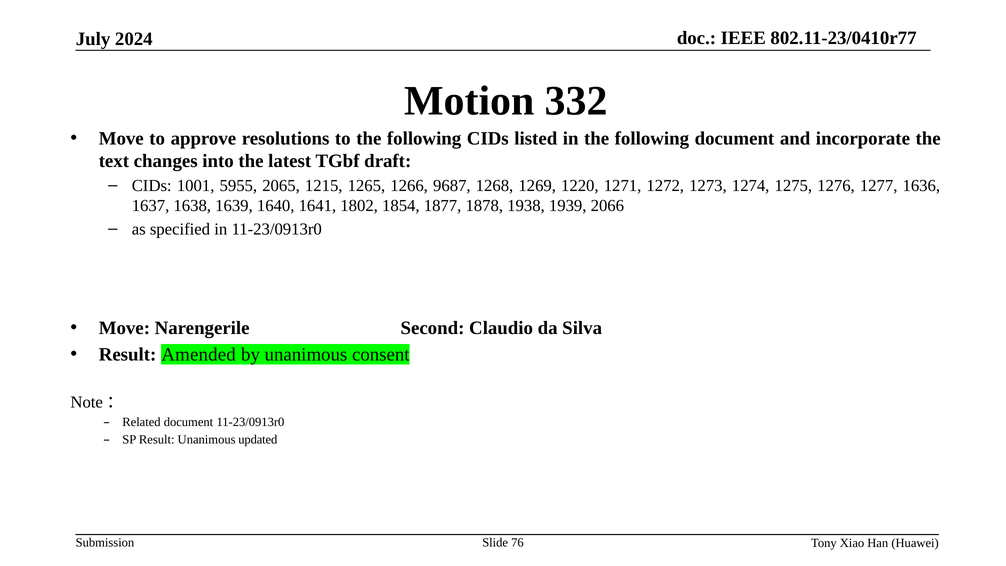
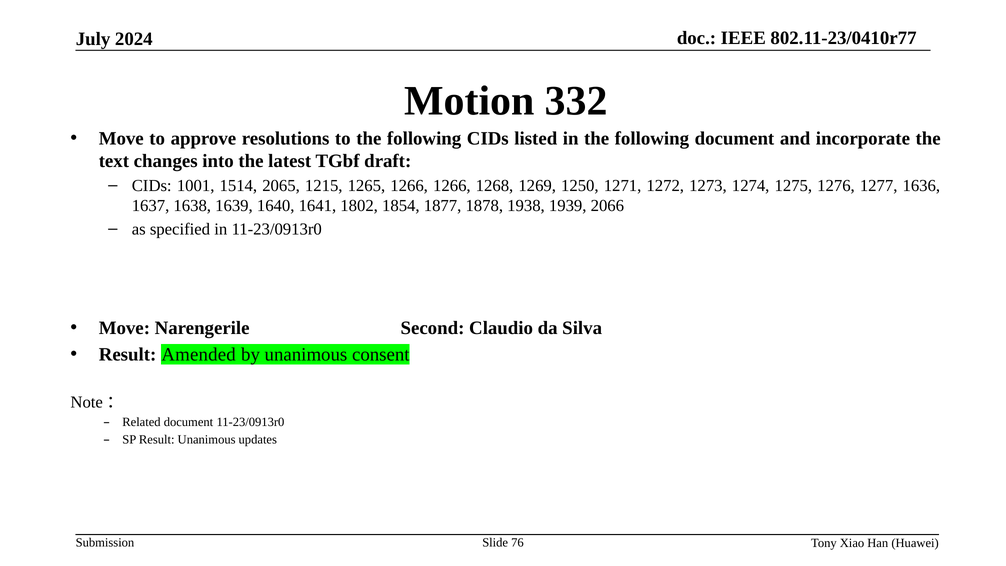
5955: 5955 -> 1514 (238, 186)
1266 9687: 9687 -> 1266 (452, 186)
1220: 1220 -> 1250 (580, 186)
updated: updated -> updates (258, 440)
